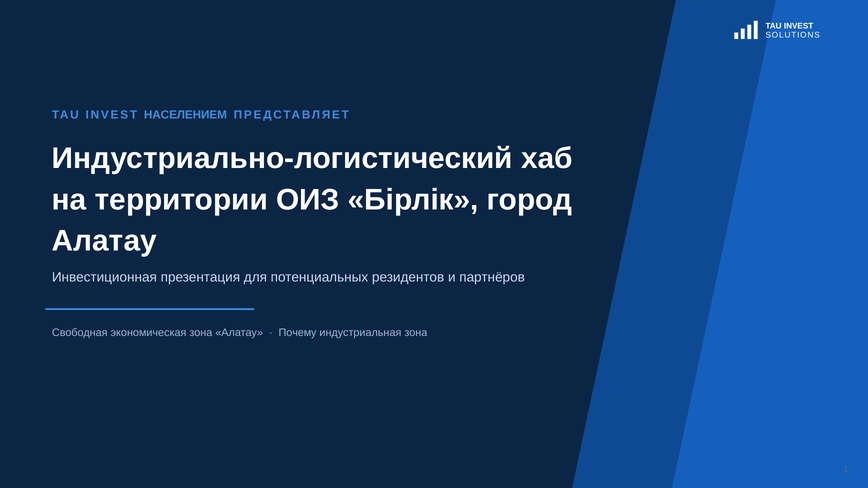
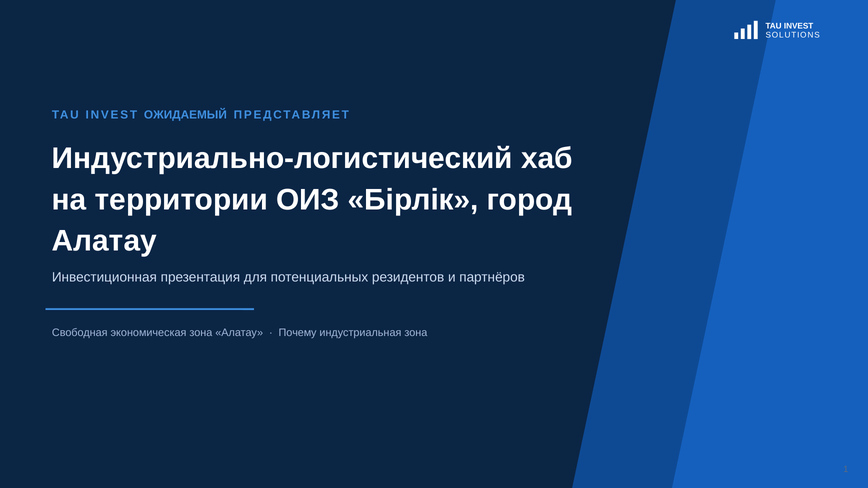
НАСЕЛЕНИЕМ: НАСЕЛЕНИЕМ -> ОЖИДАЕМЫЙ (185, 115)
